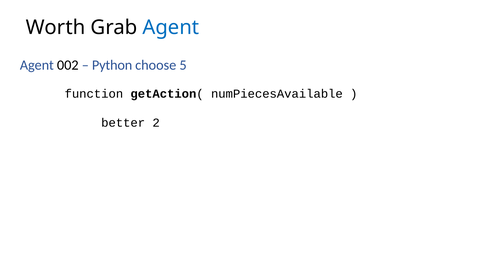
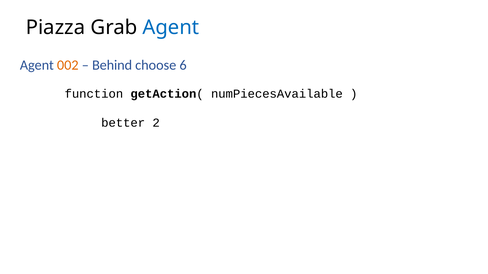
Worth: Worth -> Piazza (55, 27)
002 colour: black -> orange (68, 65)
Python: Python -> Behind (112, 65)
5: 5 -> 6 (183, 65)
